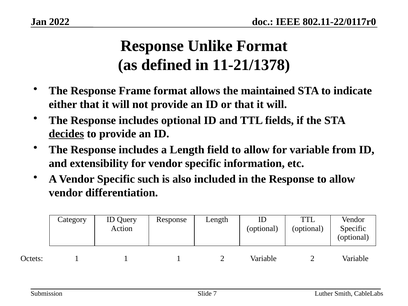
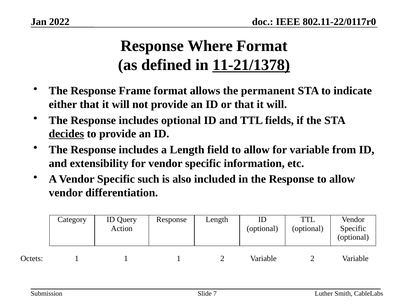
Unlike: Unlike -> Where (210, 46)
11-21/1378 underline: none -> present (251, 65)
maintained: maintained -> permanent (268, 91)
